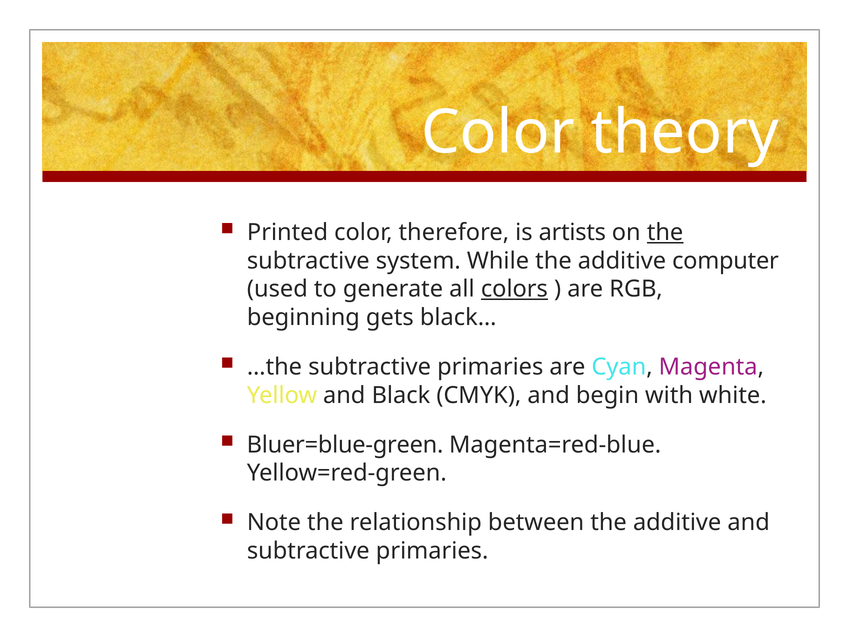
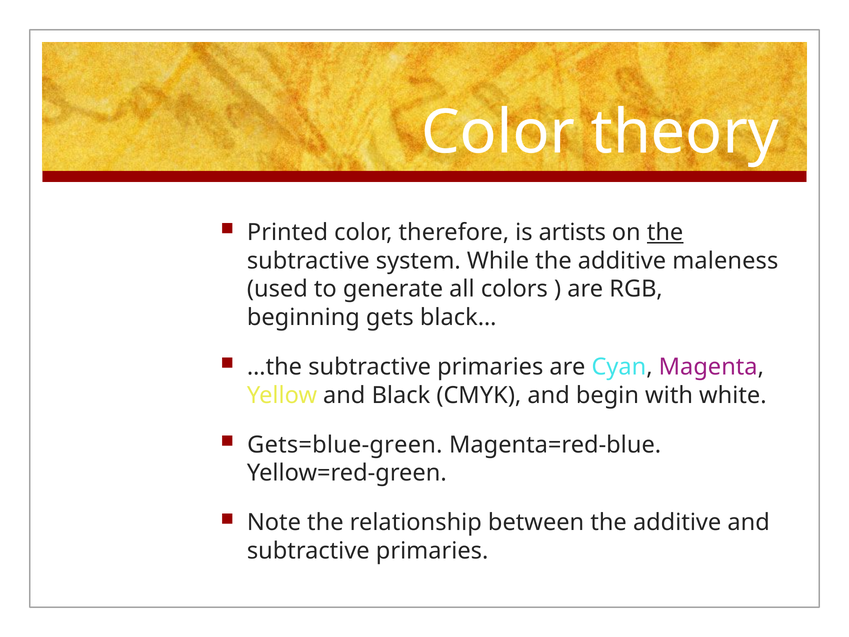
computer: computer -> maleness (725, 261)
colors underline: present -> none (514, 289)
Bluer=blue-green: Bluer=blue-green -> Gets=blue-green (345, 445)
